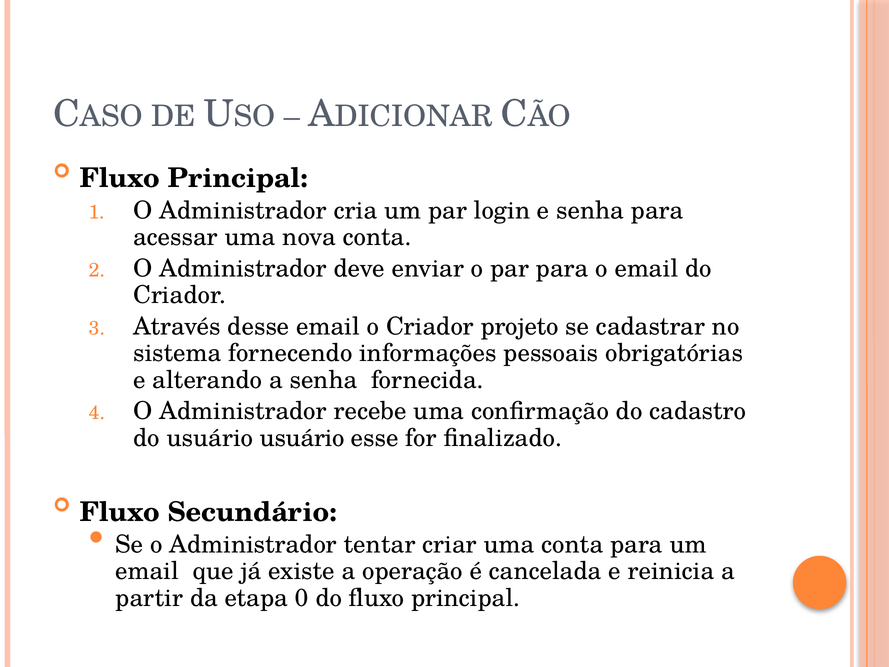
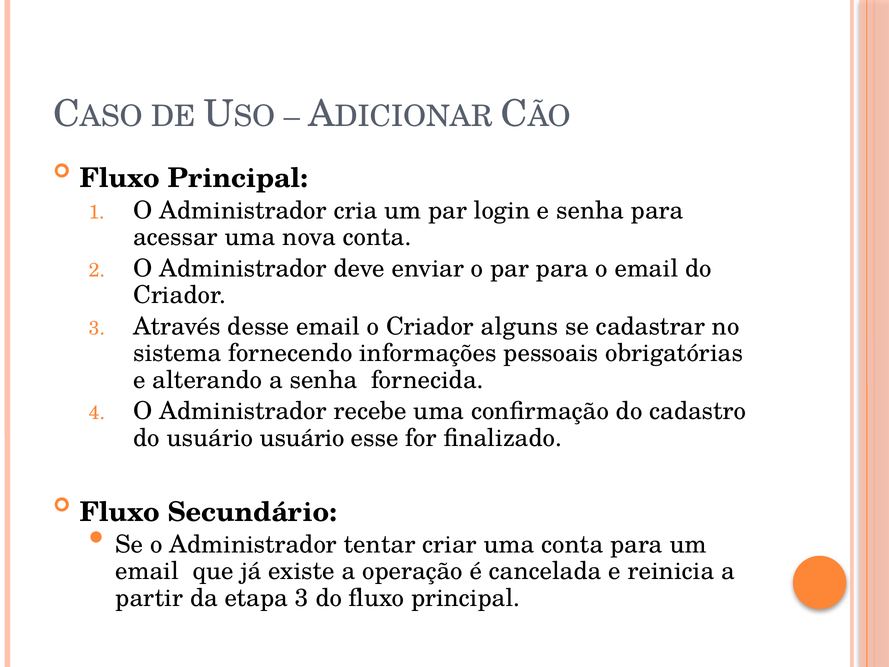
projeto: projeto -> alguns (519, 326)
etapa 0: 0 -> 3 (302, 598)
